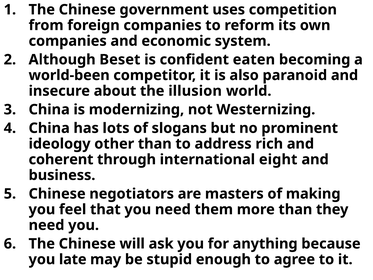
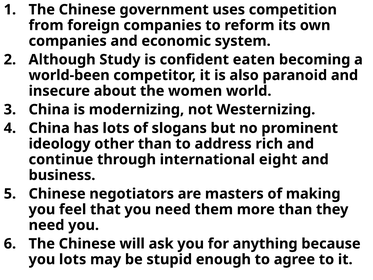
Beset: Beset -> Study (120, 60)
illusion: illusion -> women (195, 91)
coherent: coherent -> continue (61, 159)
you late: late -> lots (73, 259)
